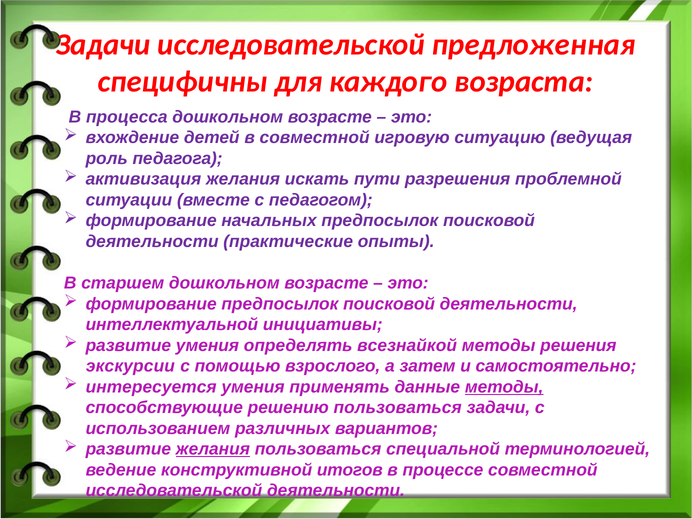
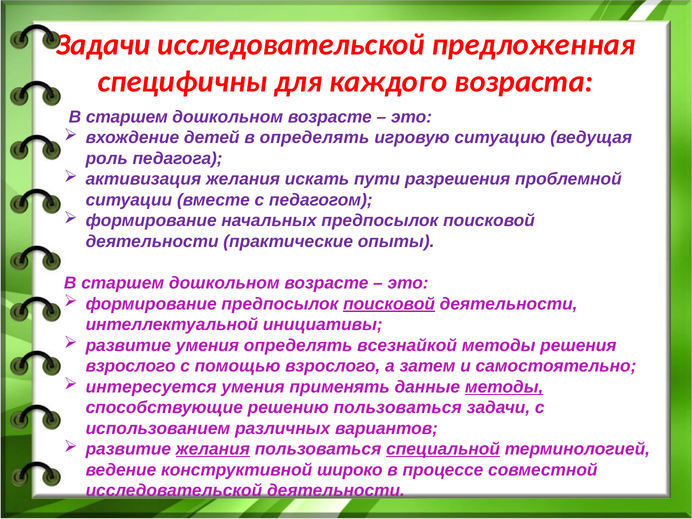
процесса: процесса -> старшем (127, 117)
в совместной: совместной -> определять (315, 138)
поисковой underline: none -> present (389, 304)
экскурсии: экскурсии -> взрослого (131, 366)
специальной underline: none -> present (443, 449)
итогов: итогов -> широко (350, 470)
